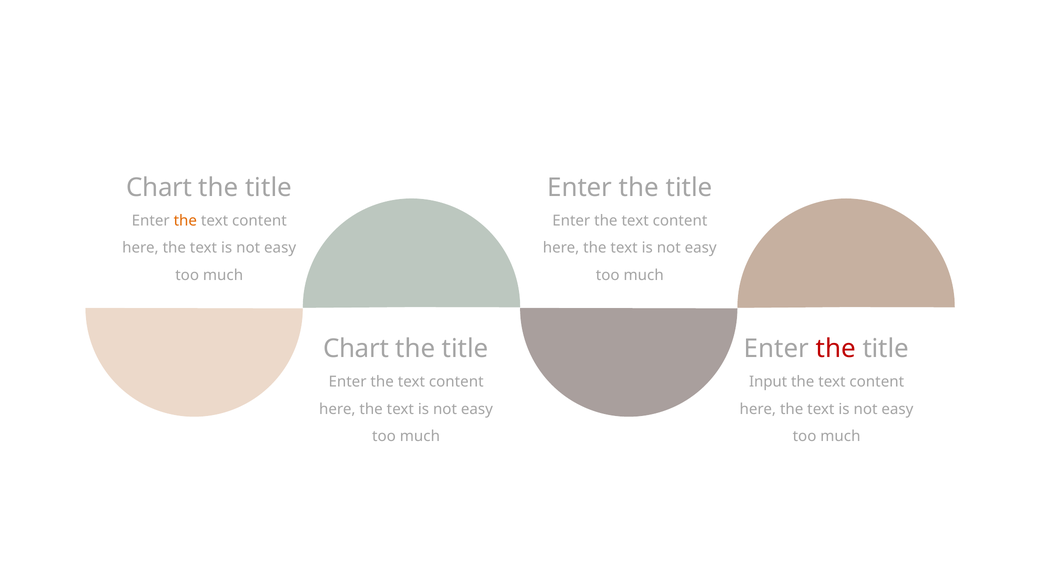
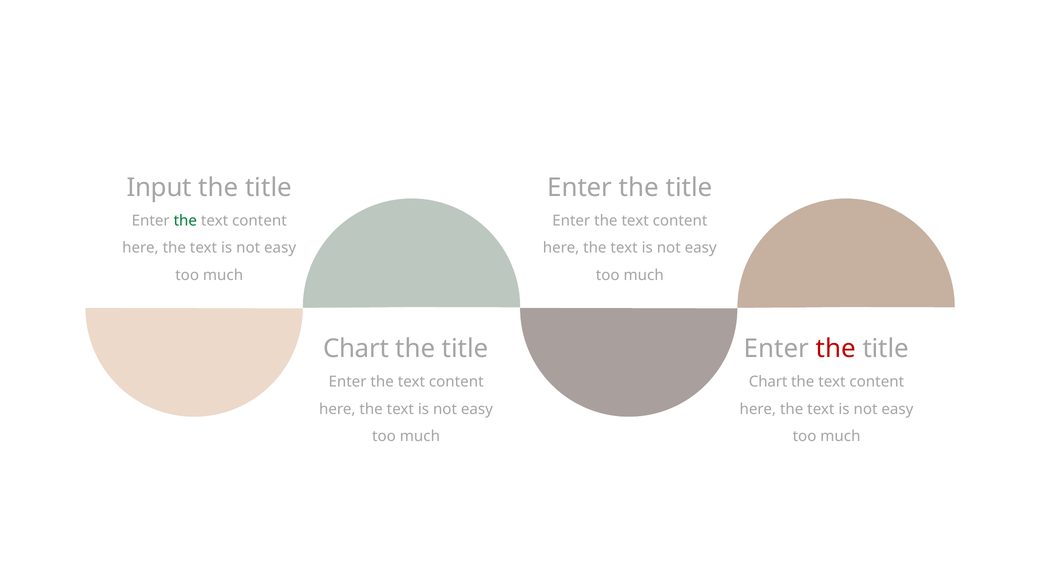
Chart: Chart -> Input (159, 188)
the colour: orange -> green (185, 221)
Input: Input -> Chart (768, 382)
